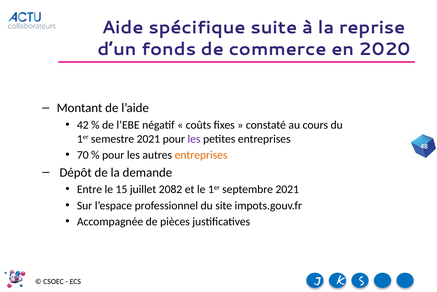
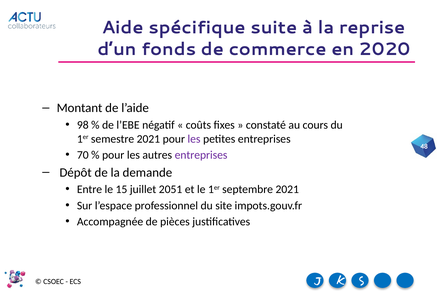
42: 42 -> 98 (83, 125)
entreprises colour: orange -> purple (201, 155)
2082: 2082 -> 2051 (171, 189)
